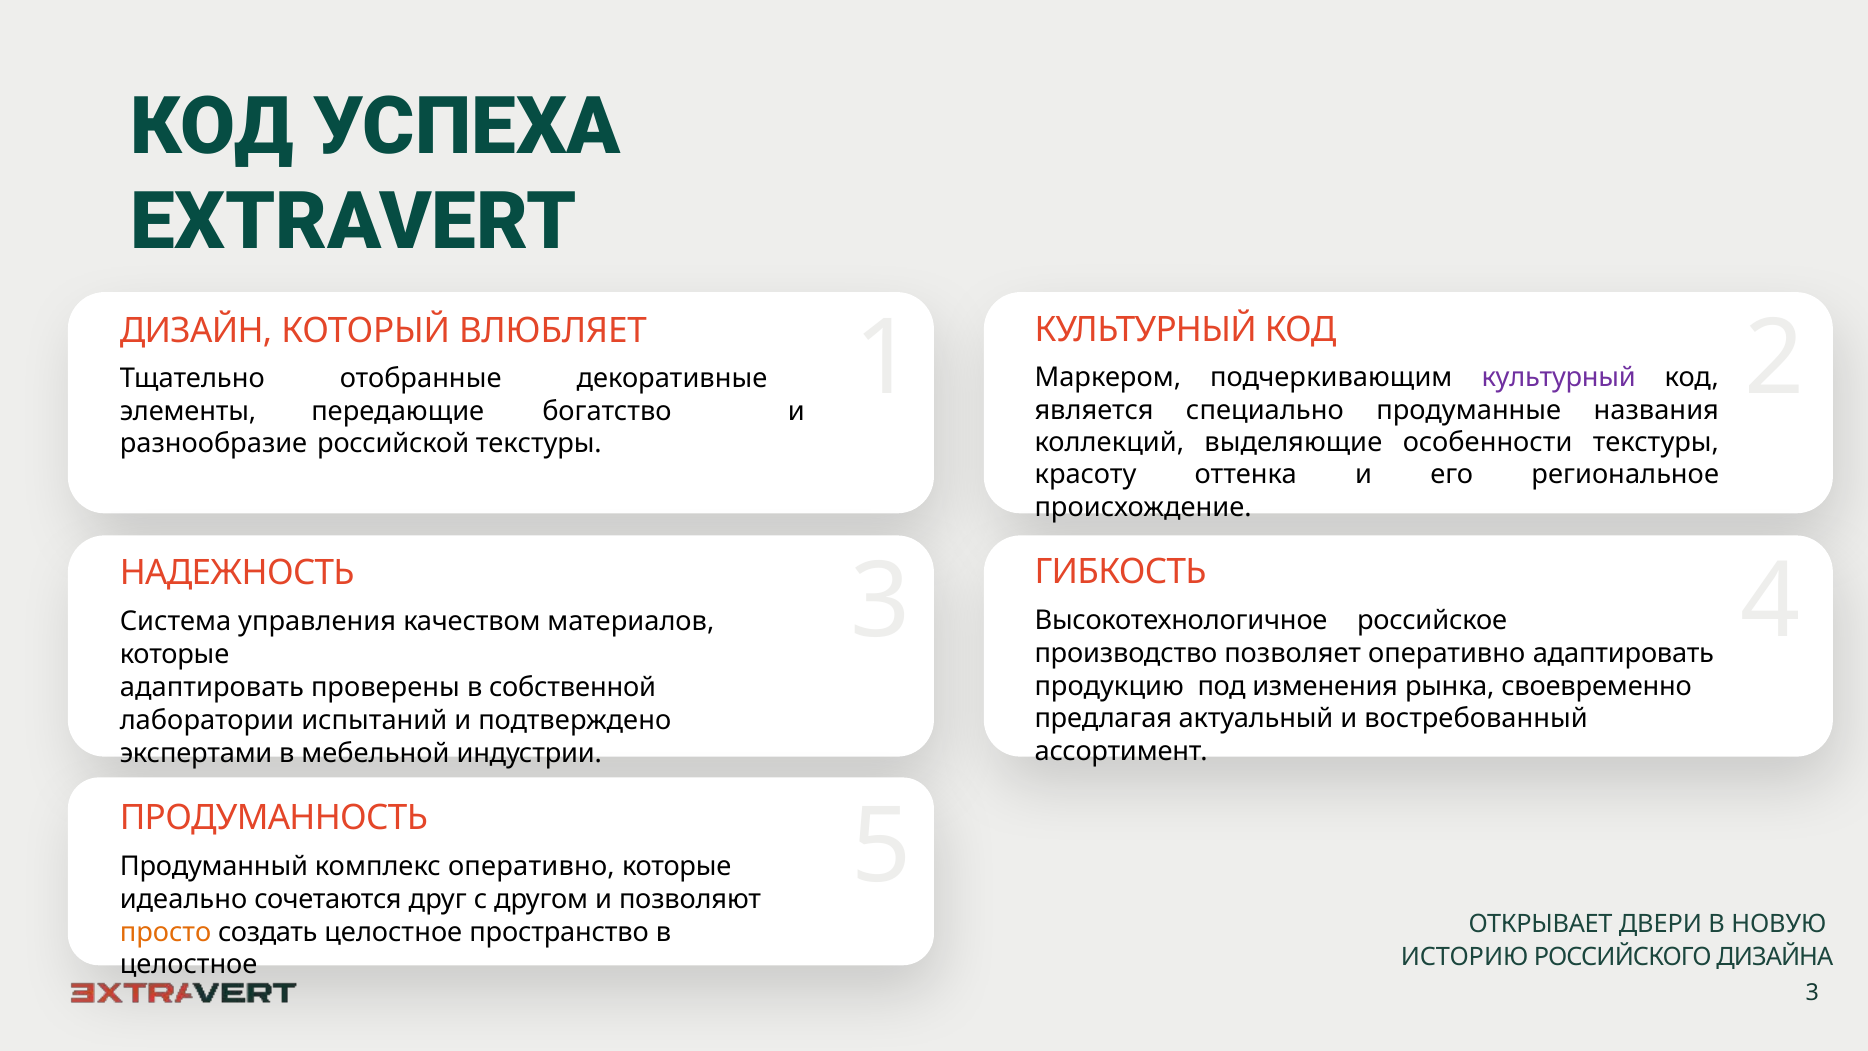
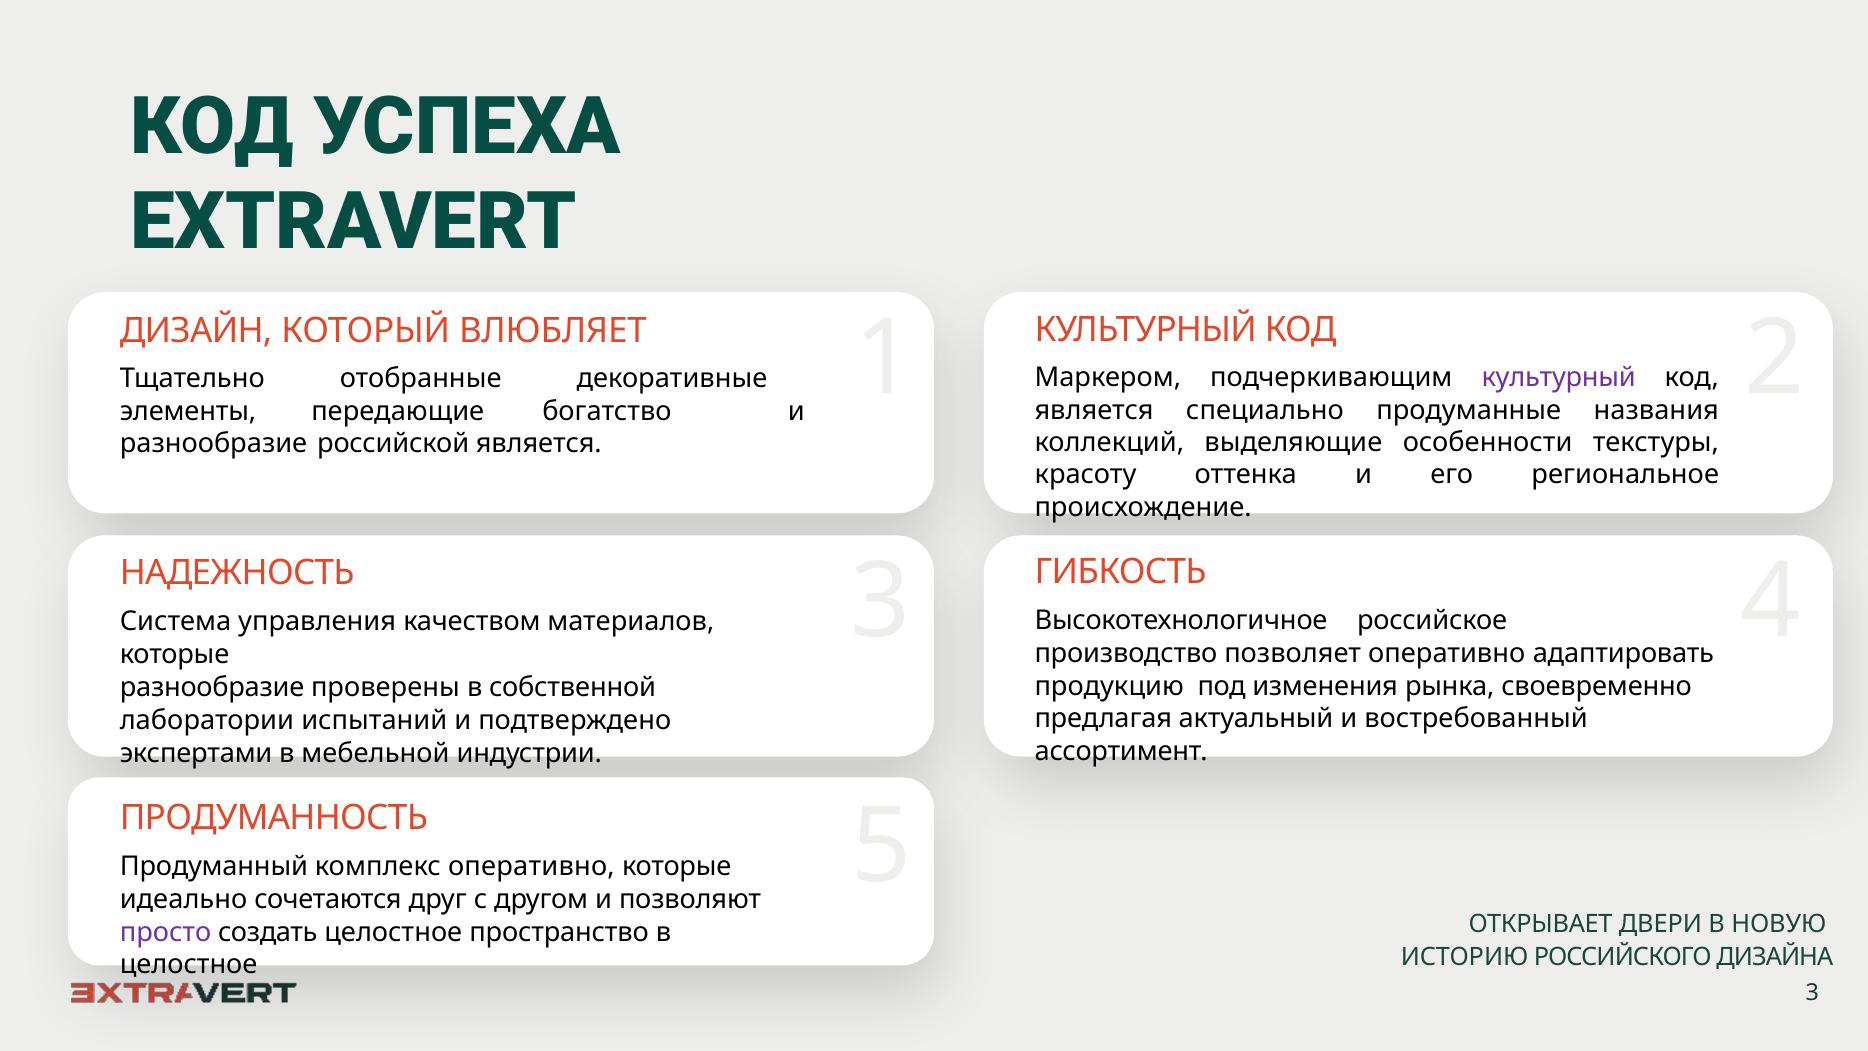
российской текстуры: текстуры -> является (539, 443)
адаптировать: адаптировать -> разнообразие (212, 687)
просто colour: orange -> purple (166, 932)
